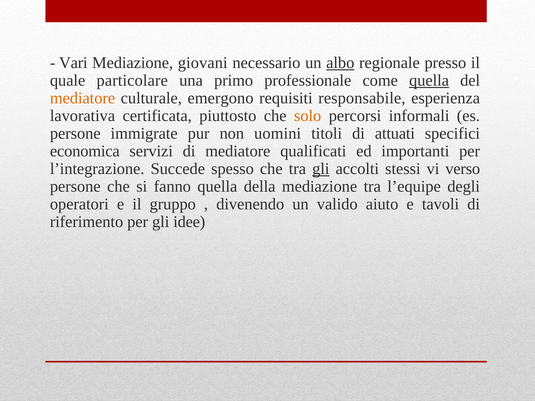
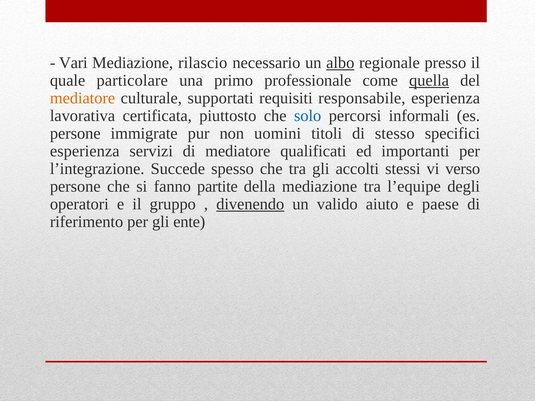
giovani: giovani -> rilascio (203, 63)
emergono: emergono -> supportati (221, 98)
solo colour: orange -> blue (308, 116)
attuati: attuati -> stesso (395, 134)
economica: economica -> esperienza (85, 151)
gli underline: present -> none (321, 169)
fanno quella: quella -> partite (217, 187)
divenendo underline: none -> present (250, 204)
tavoli: tavoli -> paese (440, 204)
idee: idee -> ente (189, 222)
